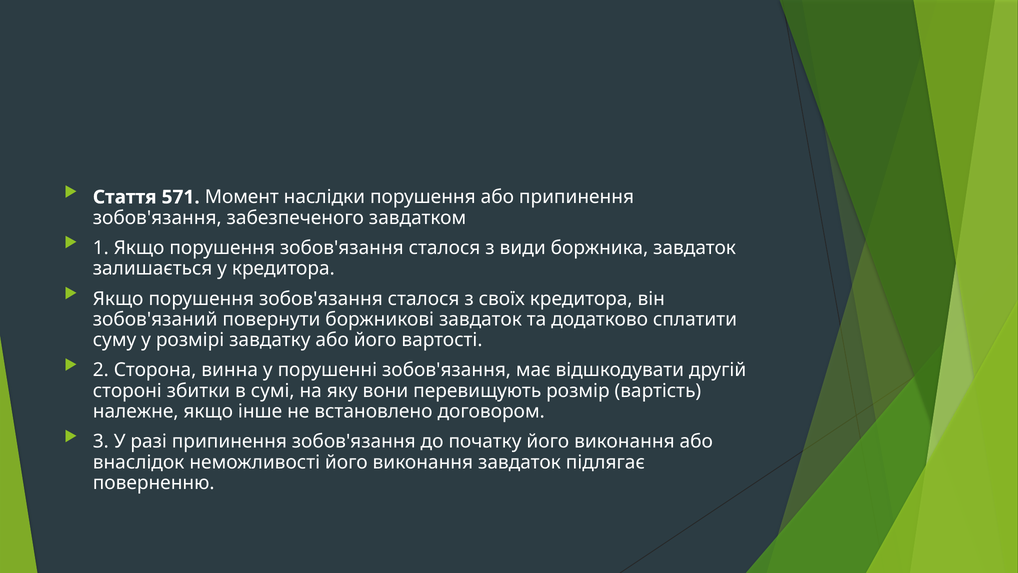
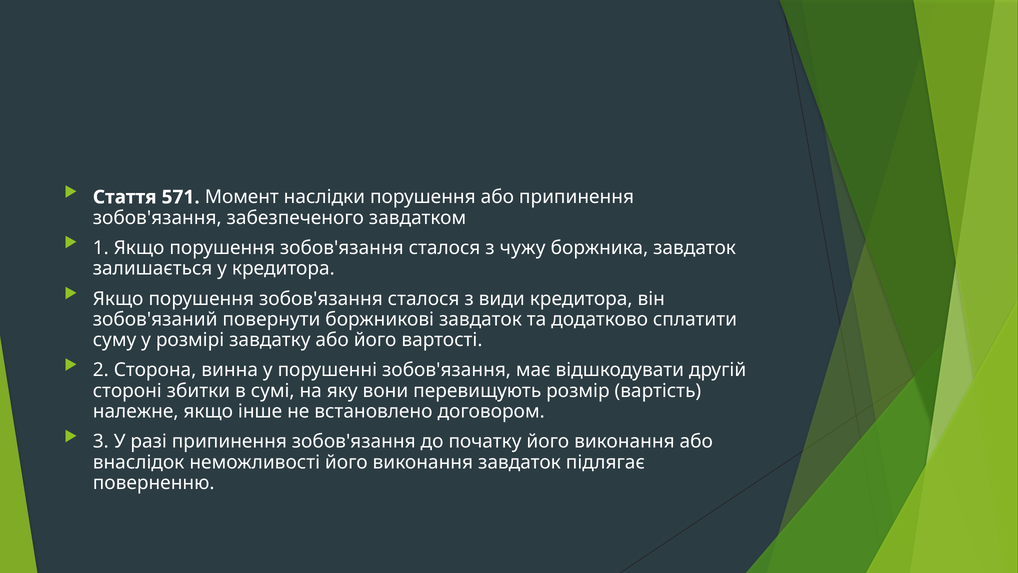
види: види -> чужу (523, 248)
своїх: своїх -> види (502, 299)
